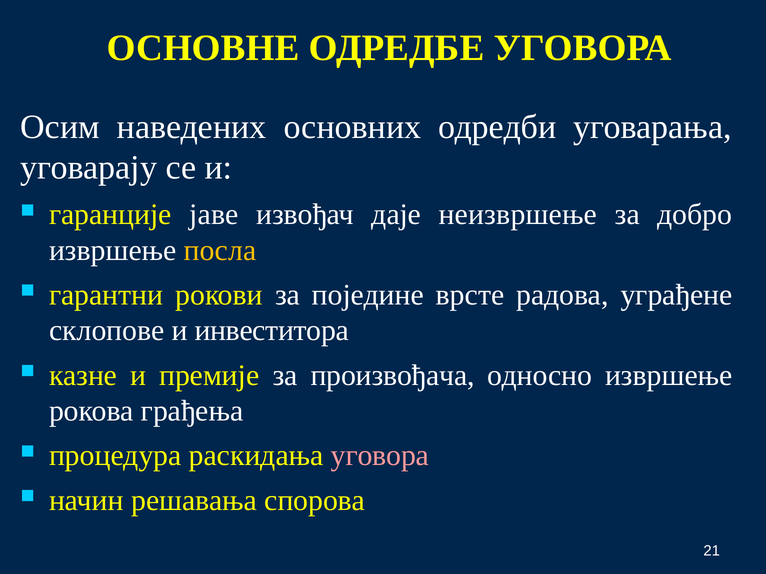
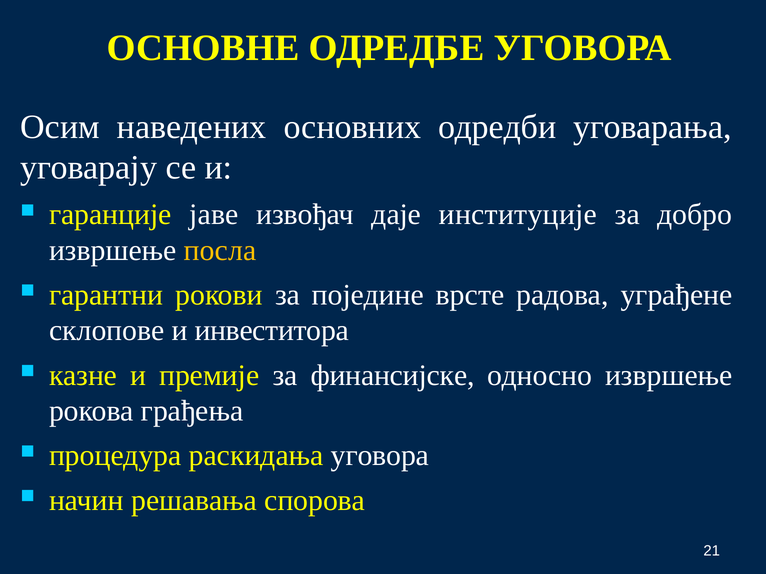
неизвршење: неизвршење -> институције (518, 215)
произвођача: произвођача -> финансијске (393, 376)
уговора colour: pink -> white (380, 456)
